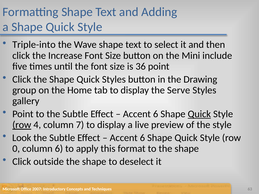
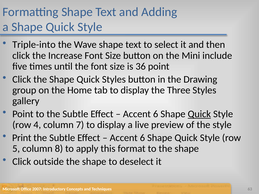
Serve: Serve -> Three (179, 90)
row underline: present -> none (22, 125)
Look: Look -> Print (22, 138)
0: 0 -> 5 (16, 149)
column 6: 6 -> 8 (59, 149)
